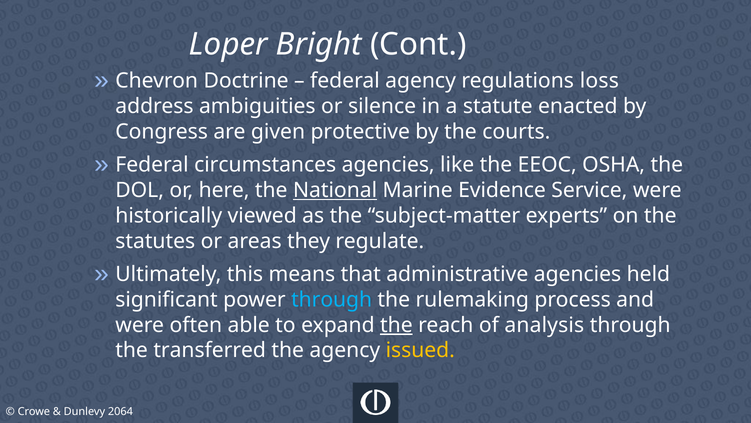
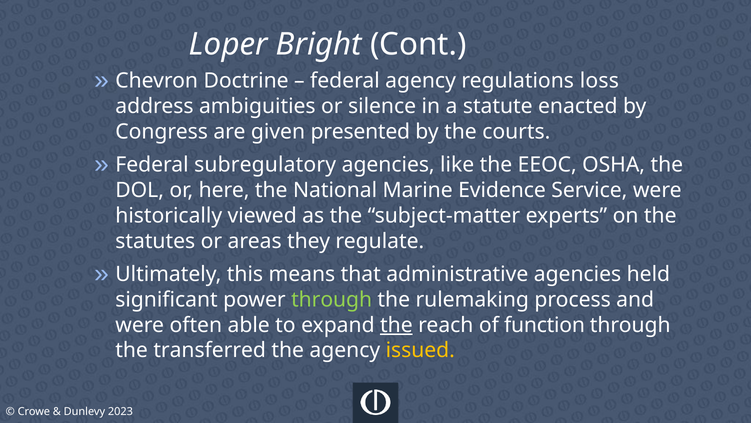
protective: protective -> presented (360, 132)
circumstances: circumstances -> subregulatory (265, 165)
National underline: present -> none (335, 190)
through colour: light blue -> light green (332, 299)
analysis: analysis -> function (544, 325)
2064: 2064 -> 2023 (120, 411)
